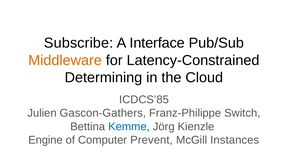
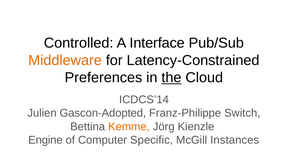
Subscribe: Subscribe -> Controlled (79, 43)
Determining: Determining -> Preferences (104, 78)
the underline: none -> present (171, 78)
ICDCS’85: ICDCS’85 -> ICDCS’14 (144, 100)
Gascon-Gathers: Gascon-Gathers -> Gascon-Adopted (103, 113)
Kemme colour: blue -> orange (129, 127)
Prevent: Prevent -> Specific (152, 140)
